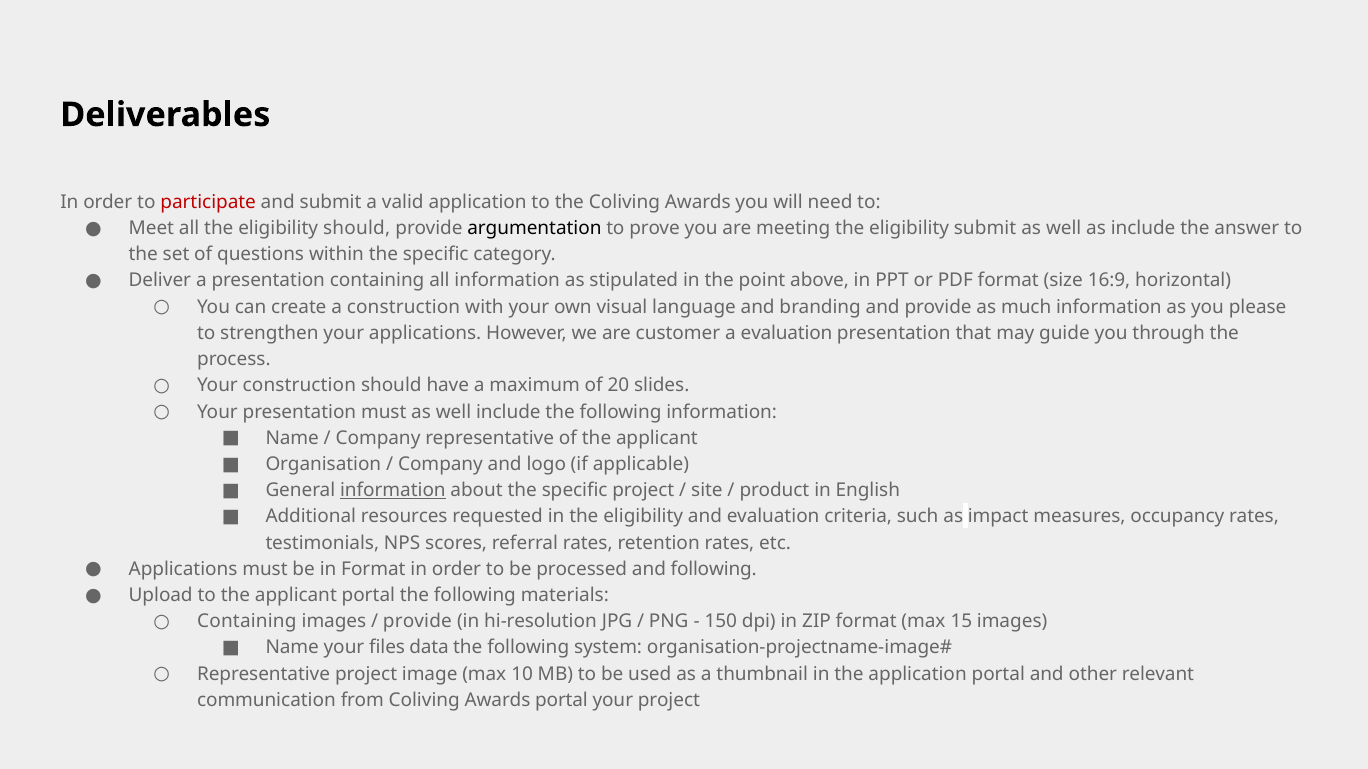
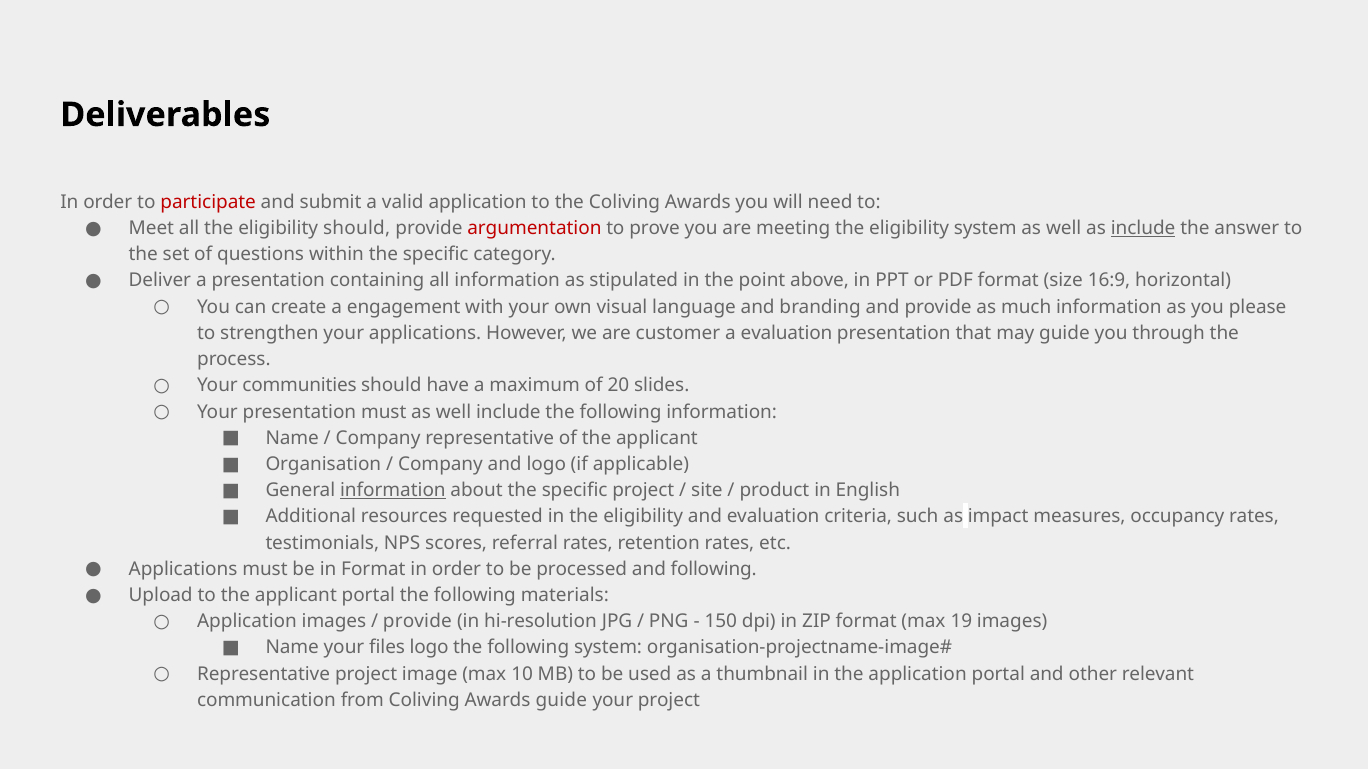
argumentation colour: black -> red (534, 228)
eligibility submit: submit -> system (985, 228)
include underline: none -> present (1143, 228)
a construction: construction -> engagement (404, 307)
Your construction: construction -> communities (300, 386)
Containing: Containing -> Application (247, 622)
15: 15 -> 19 (961, 622)
files data: data -> logo (429, 648)
Awards portal: portal -> guide (561, 701)
